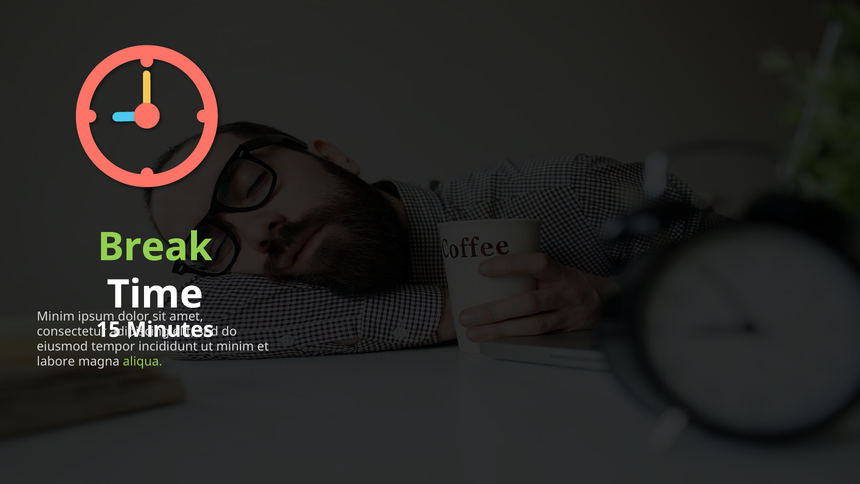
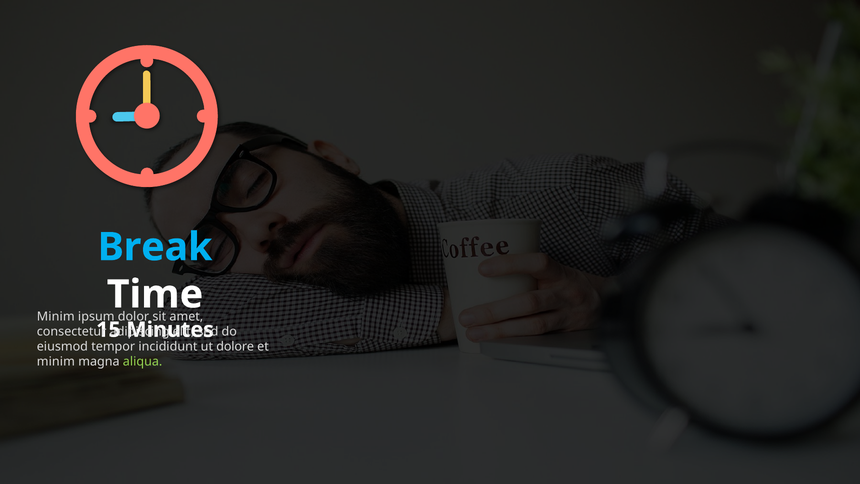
Break colour: light green -> light blue (155, 247)
minim: minim -> dolore (235, 346)
labore: labore -> minim (56, 361)
